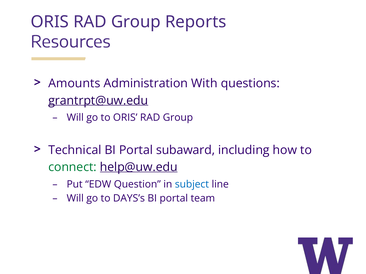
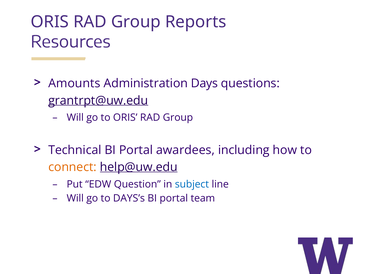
With: With -> Days (204, 84)
subaward: subaward -> awardees (185, 150)
connect colour: green -> orange (73, 168)
